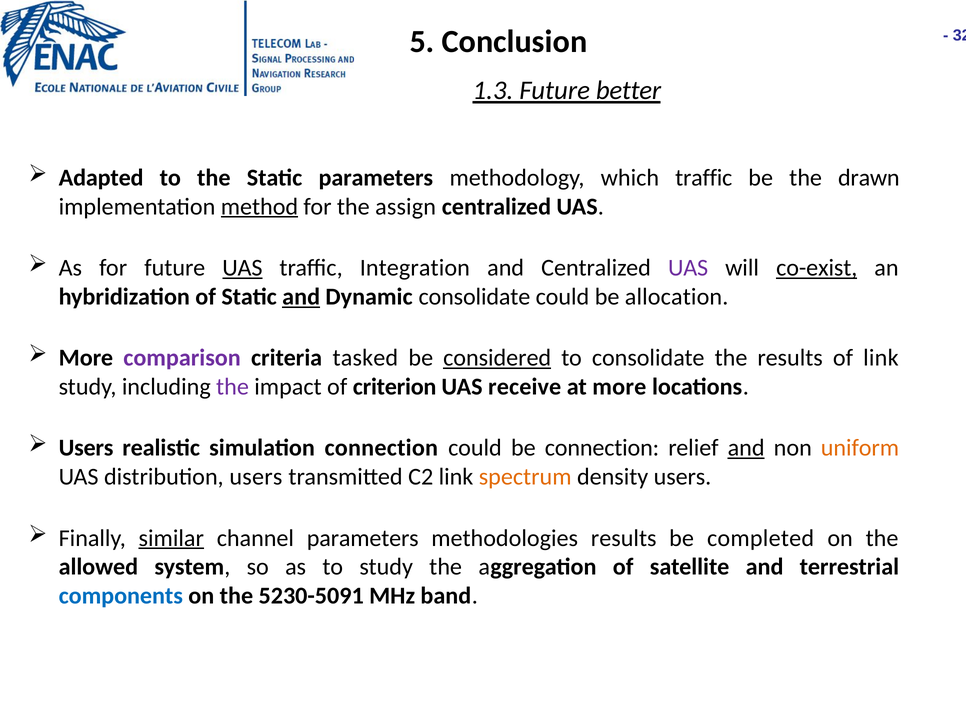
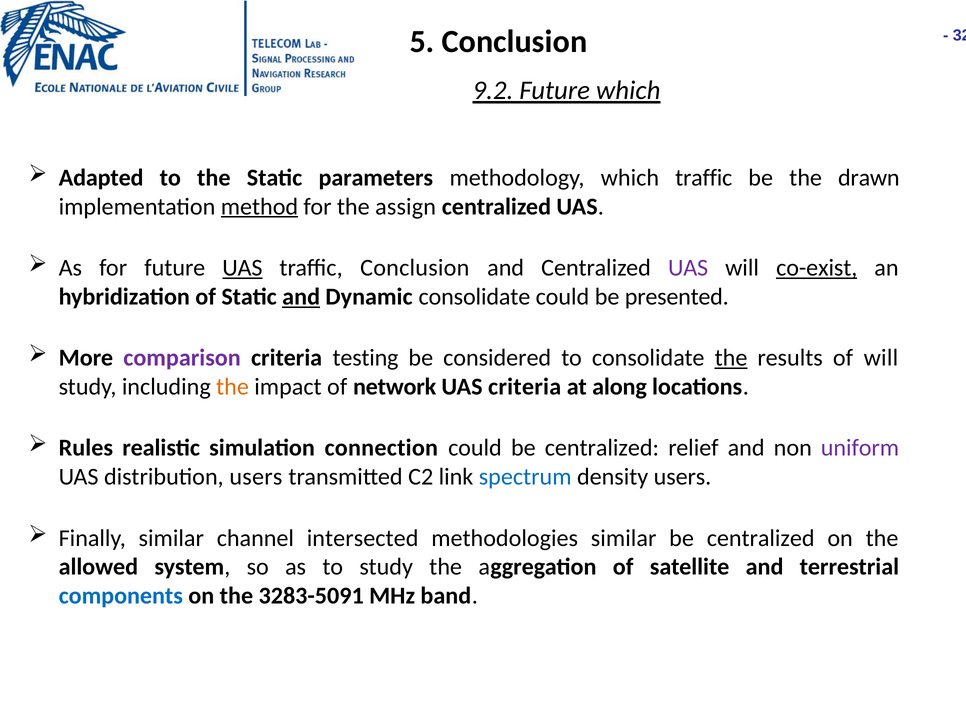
1.3: 1.3 -> 9.2 (493, 91)
Future better: better -> which (628, 91)
traffic Integration: Integration -> Conclusion (415, 268)
allocation: allocation -> presented (677, 297)
tasked: tasked -> testing (366, 358)
considered underline: present -> none (497, 358)
the underline: none -> present (731, 358)
of link: link -> will (881, 358)
the colour: purple -> orange (232, 387)
criterion: criterion -> network (395, 387)
UAS receive: receive -> criteria (525, 387)
at more: more -> along (620, 387)
Users: Users -> Rules (86, 448)
could be connection: connection -> centralized (602, 448)
and underline: present -> none (746, 448)
uniform colour: orange -> purple (860, 448)
spectrum colour: orange -> blue (525, 477)
similar underline: present -> none (171, 538)
channel parameters: parameters -> intersected (363, 538)
methodologies results: results -> similar (624, 538)
completed: completed -> centralized (761, 538)
5230-5091: 5230-5091 -> 3283-5091 (311, 596)
